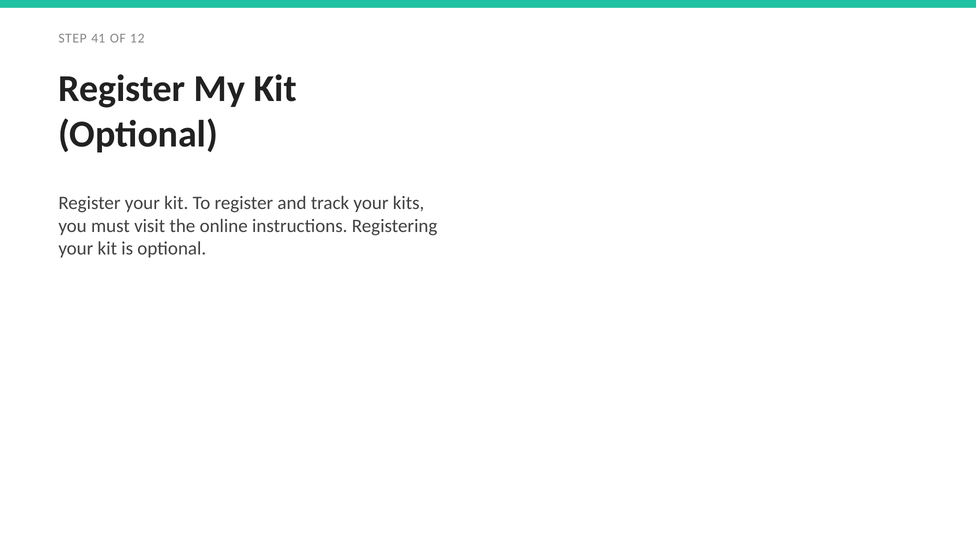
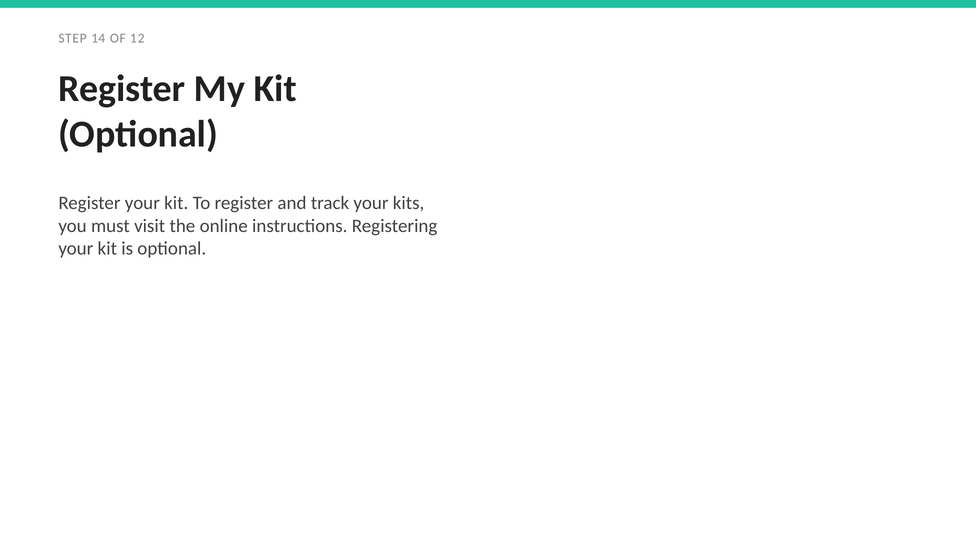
41: 41 -> 14 (98, 38)
